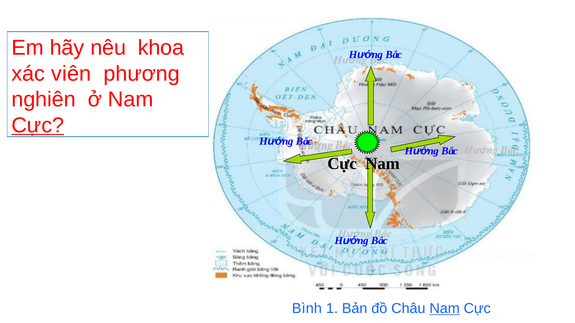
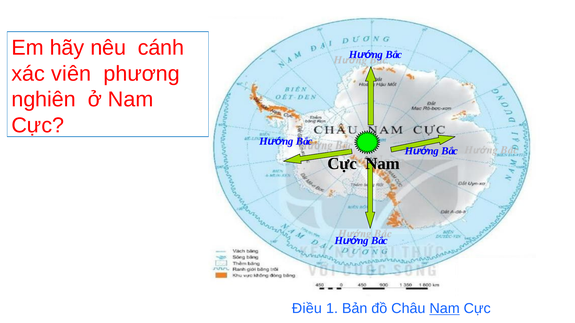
khoa: khoa -> cánh (161, 48)
Cực underline: present -> none (38, 125)
Bình: Bình -> Điều (307, 309)
